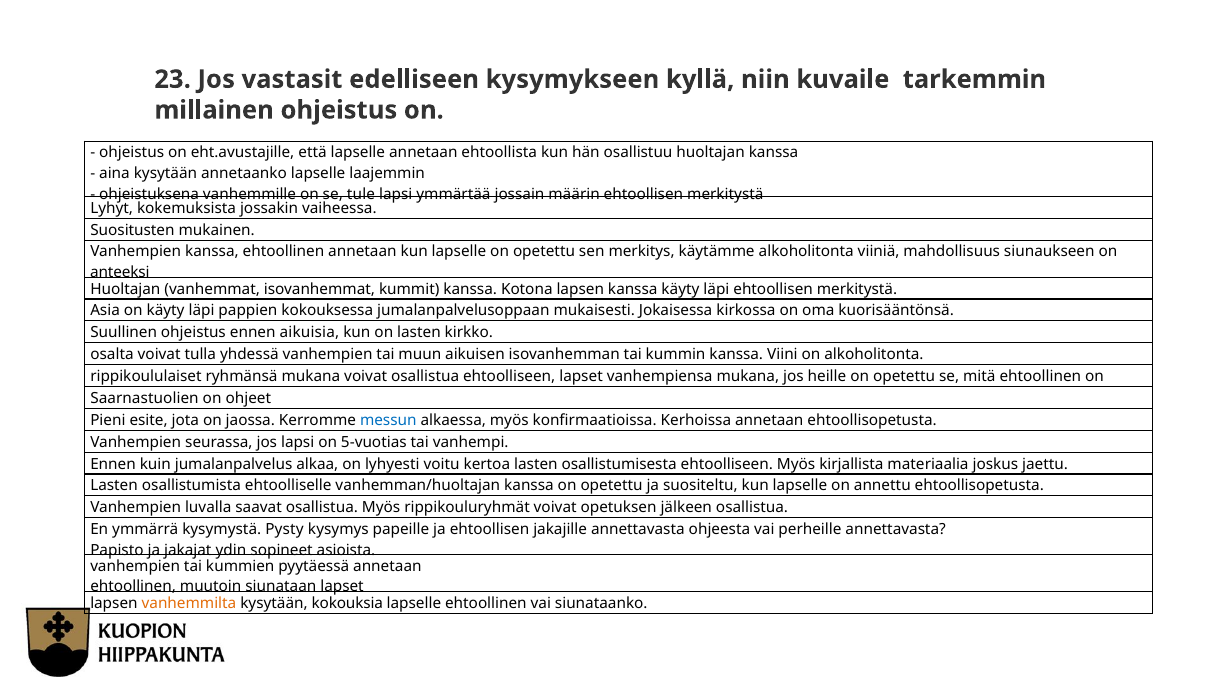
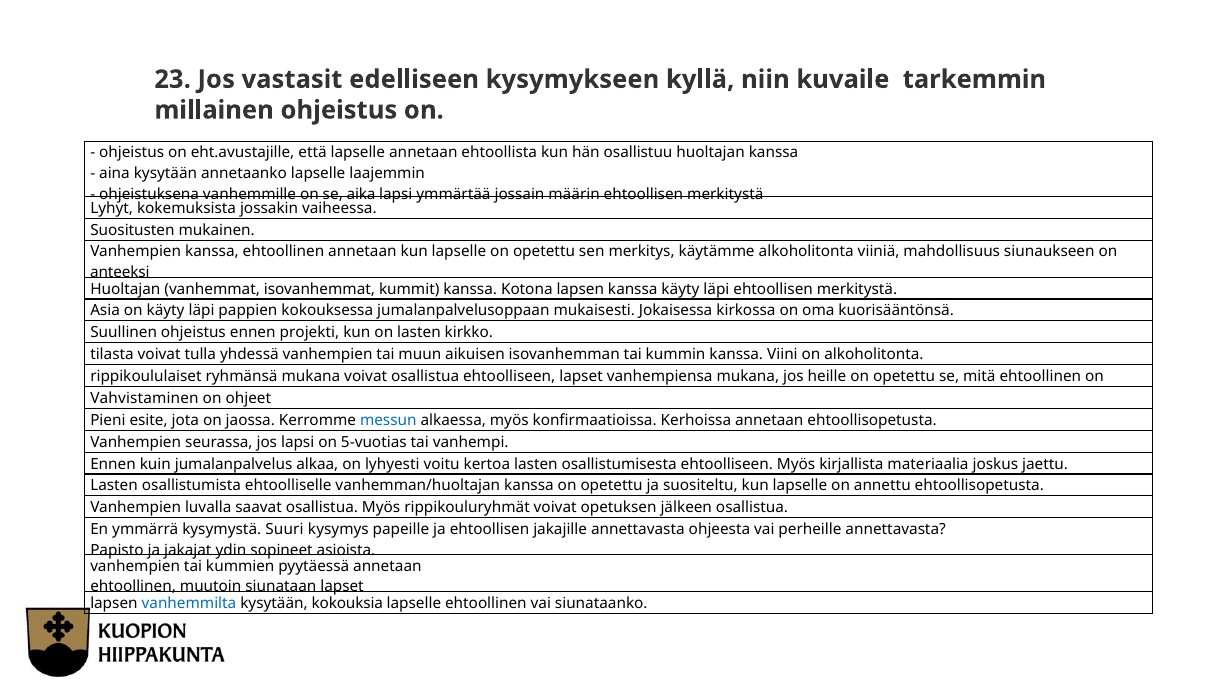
tule: tule -> aika (361, 194)
aikuisia: aikuisia -> projekti (309, 333)
osalta: osalta -> tilasta (112, 354)
Saarnastuolien: Saarnastuolien -> Vahvistaminen (144, 398)
Pysty: Pysty -> Suuri (284, 529)
vanhemmilta colour: orange -> blue (189, 603)
